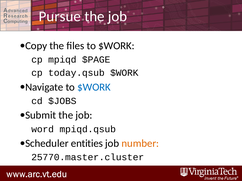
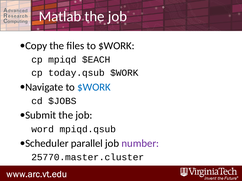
Pursue: Pursue -> Matlab (60, 17)
$PAGE: $PAGE -> $EACH (96, 60)
entities: entities -> parallel (87, 144)
number colour: orange -> purple (140, 144)
